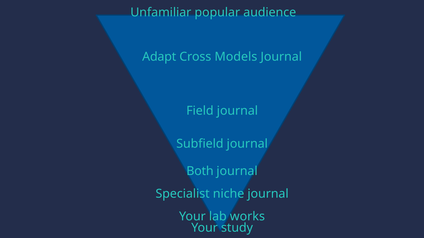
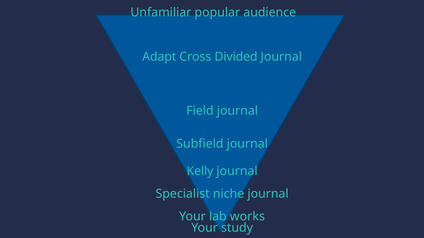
Models: Models -> Divided (236, 57)
Both: Both -> Kelly (200, 171)
